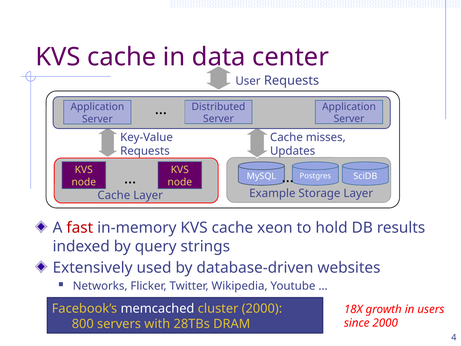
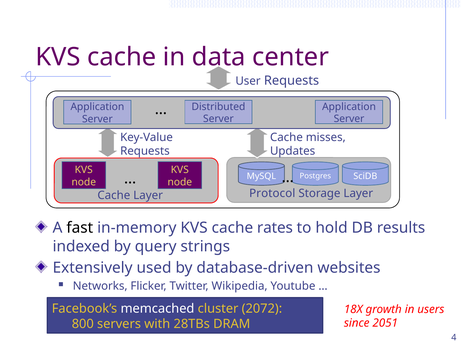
Example: Example -> Protocol (272, 193)
fast colour: red -> black (80, 228)
xeon: xeon -> rates (275, 228)
cluster 2000: 2000 -> 2072 (262, 308)
since 2000: 2000 -> 2051 (385, 323)
